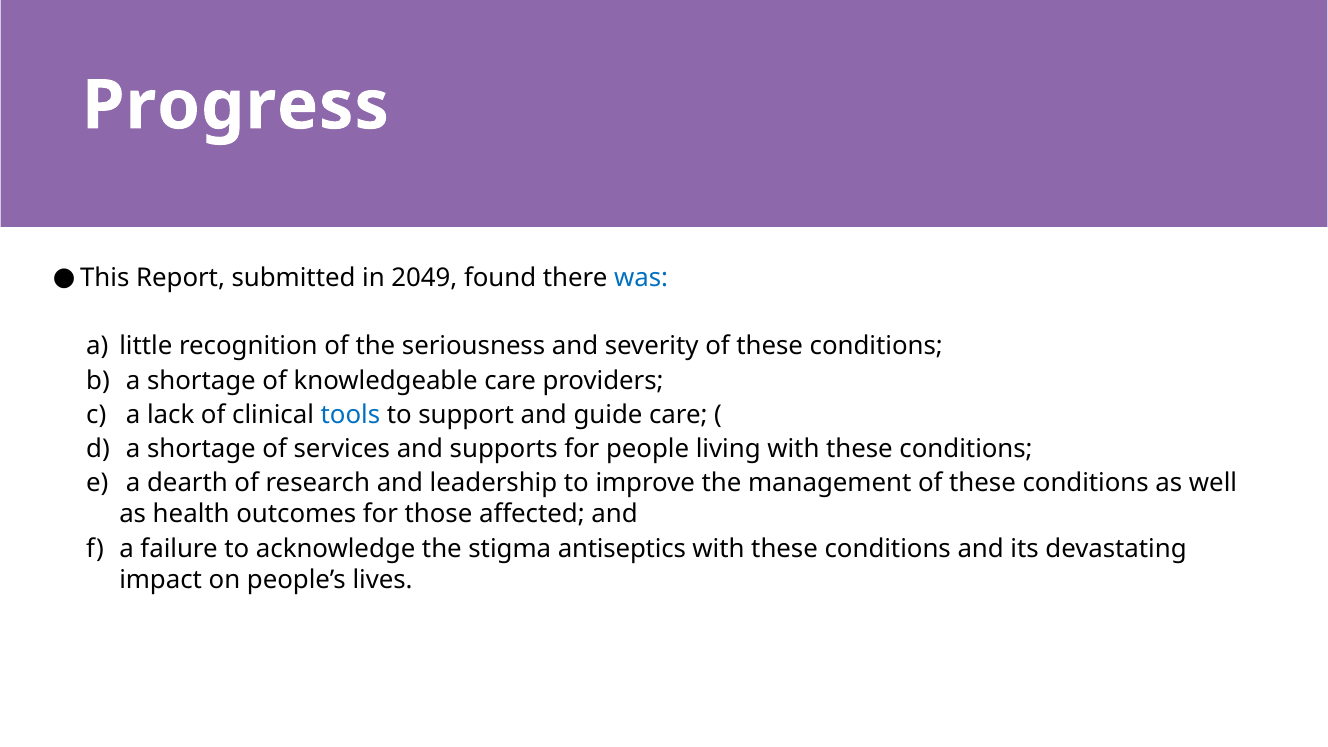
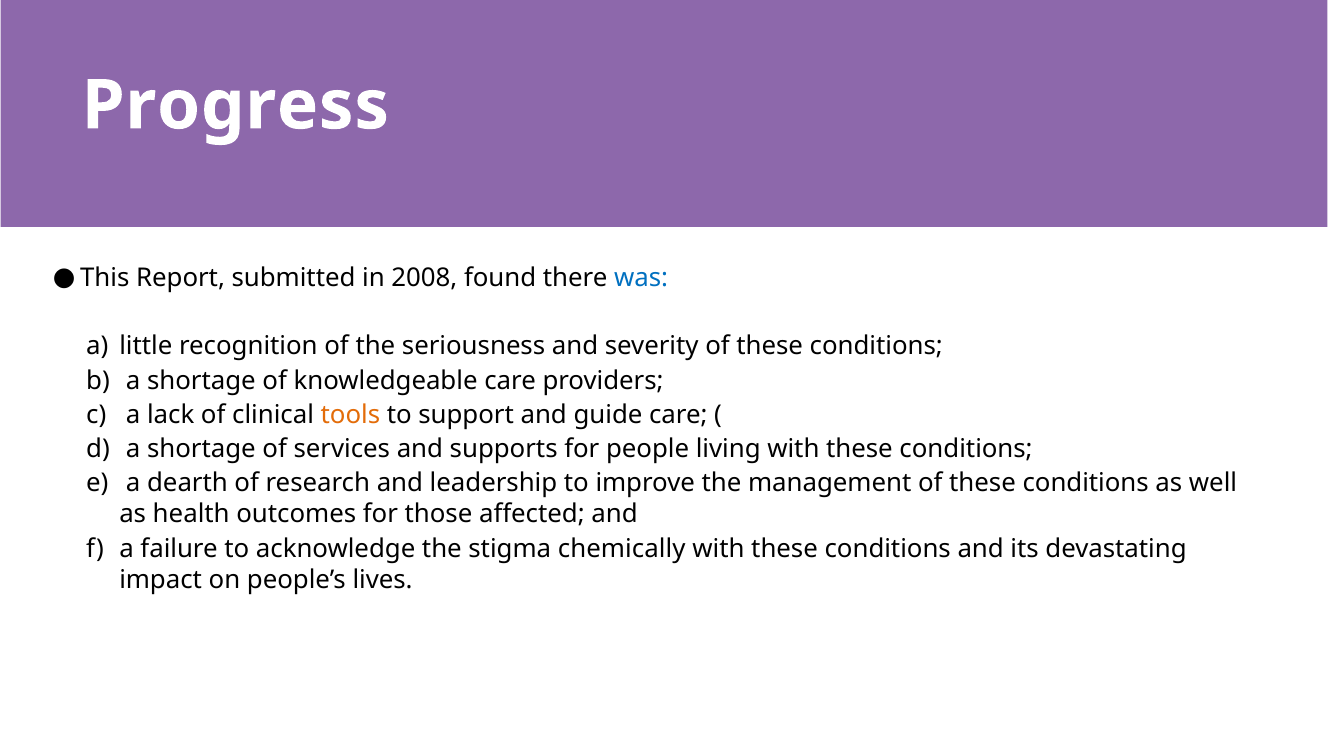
2049: 2049 -> 2008 (424, 278)
tools colour: blue -> orange (350, 415)
antiseptics: antiseptics -> chemically (622, 549)
